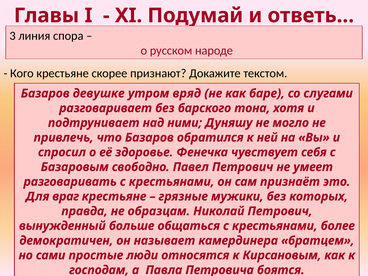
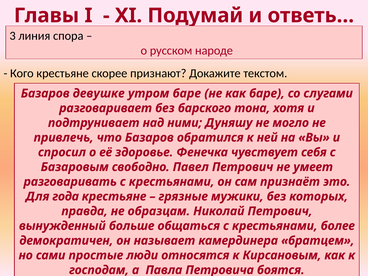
утром вряд: вряд -> баре (187, 93)
враг: враг -> года (66, 196)
